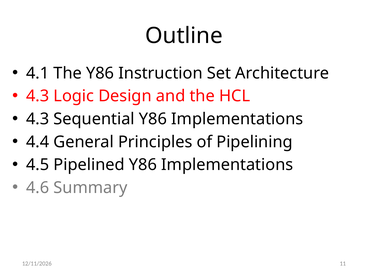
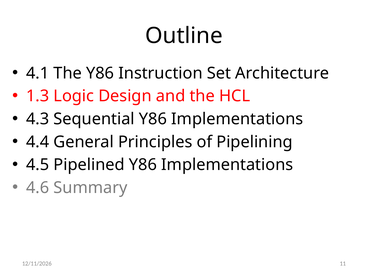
4.3: 4.3 -> 1.3 (38, 96)
